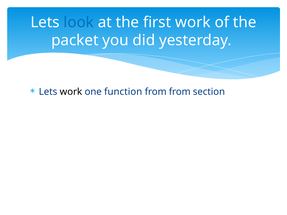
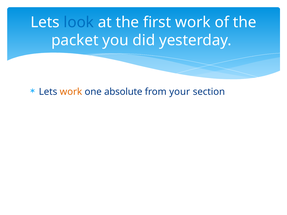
work colour: black -> orange (71, 92)
function: function -> absolute (123, 92)
from from: from -> your (180, 92)
